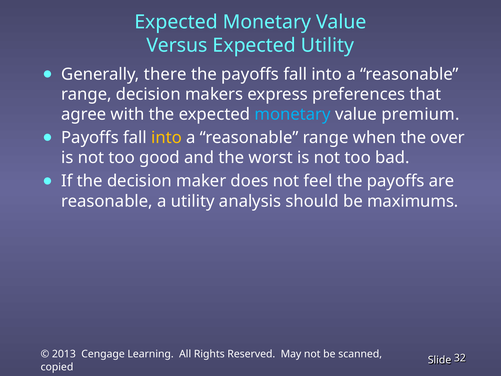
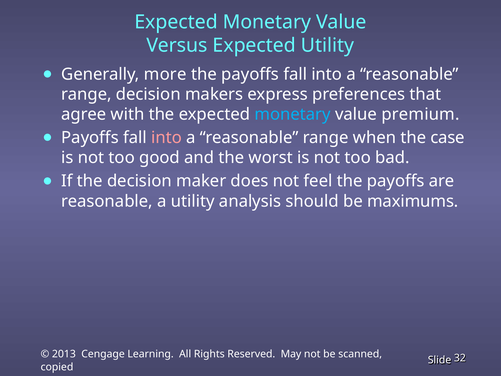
there: there -> more (165, 74)
into colour: yellow -> pink (167, 138)
over: over -> case (448, 138)
